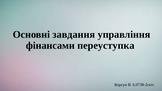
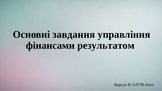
переуступка: переуступка -> результатом (106, 45)
